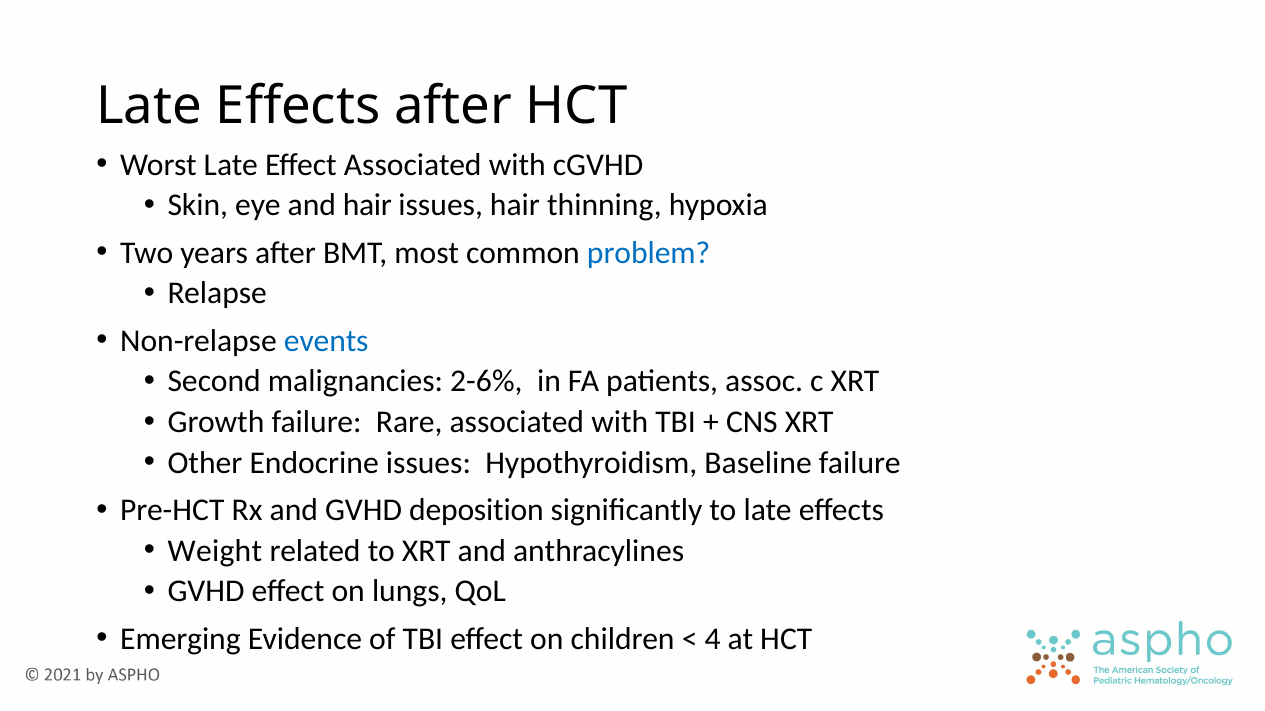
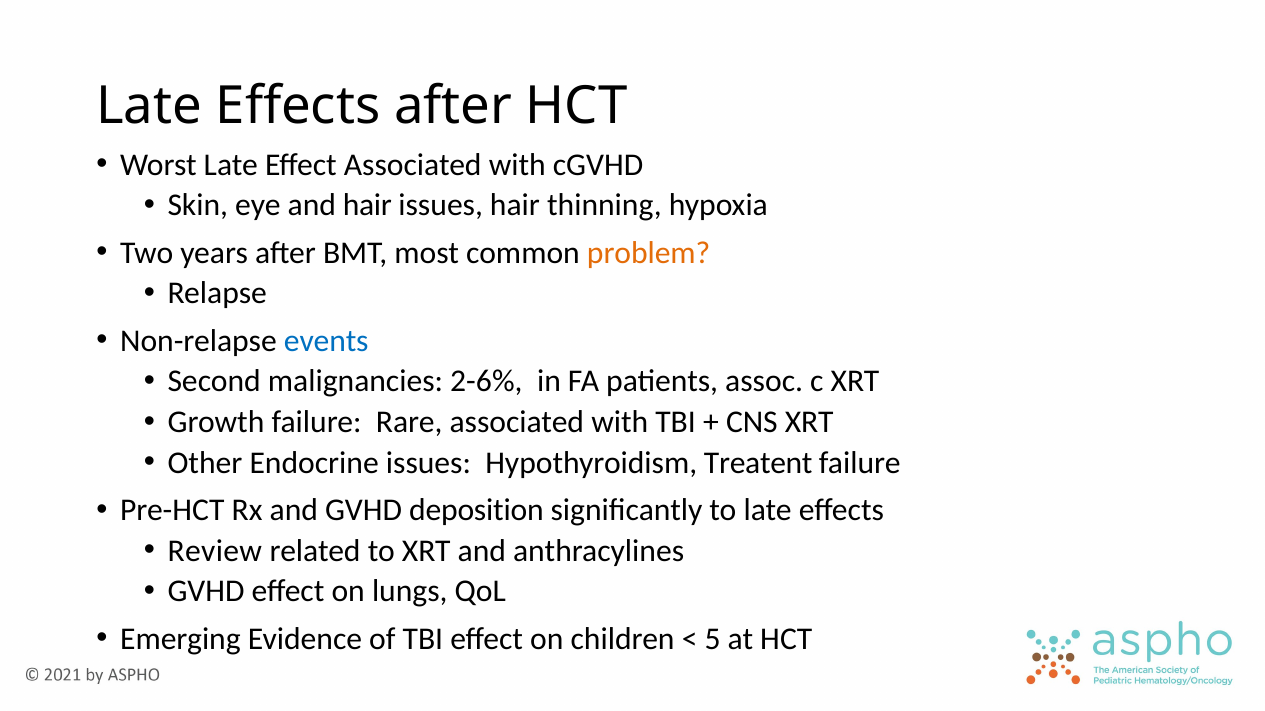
problem colour: blue -> orange (649, 253)
Baseline: Baseline -> Treatent (758, 463)
Weight: Weight -> Review (215, 551)
4: 4 -> 5 (713, 639)
